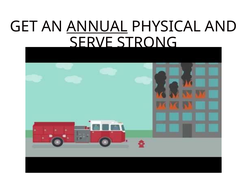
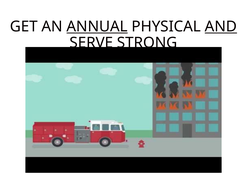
AND underline: none -> present (221, 27)
